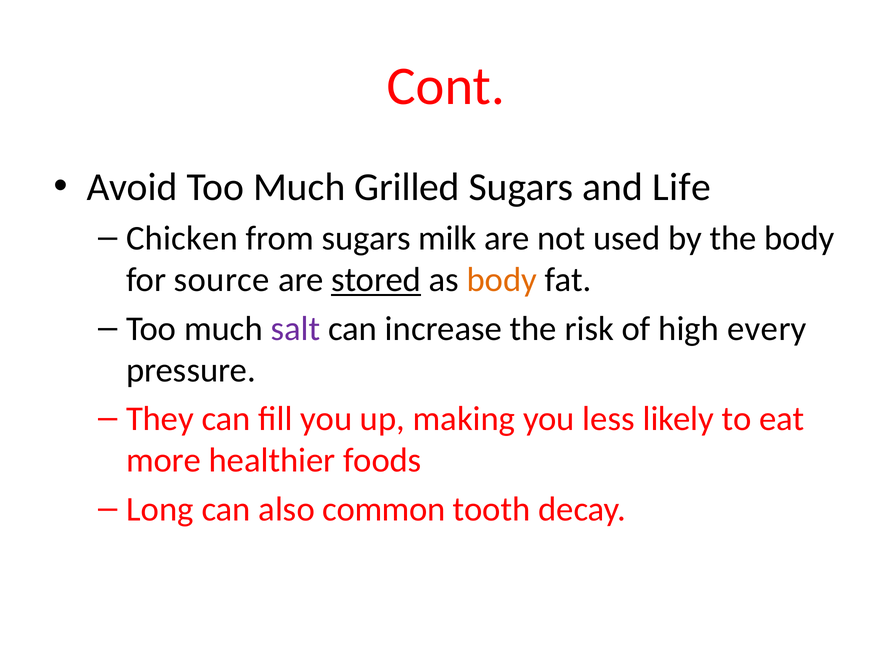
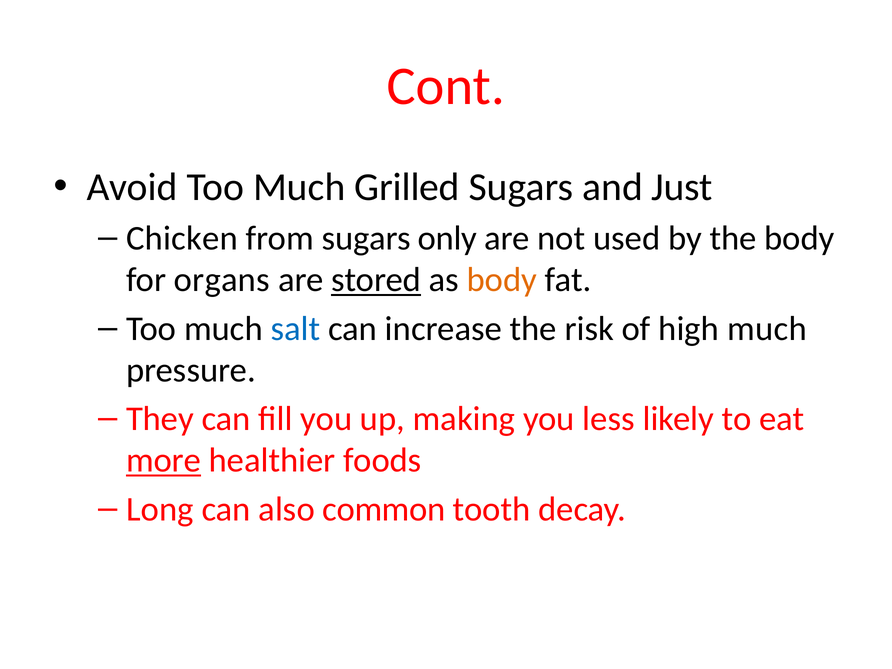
Life: Life -> Just (682, 187)
milk: milk -> only (448, 238)
source: source -> organs (222, 280)
salt colour: purple -> blue (295, 329)
high every: every -> much (767, 329)
more underline: none -> present (163, 461)
